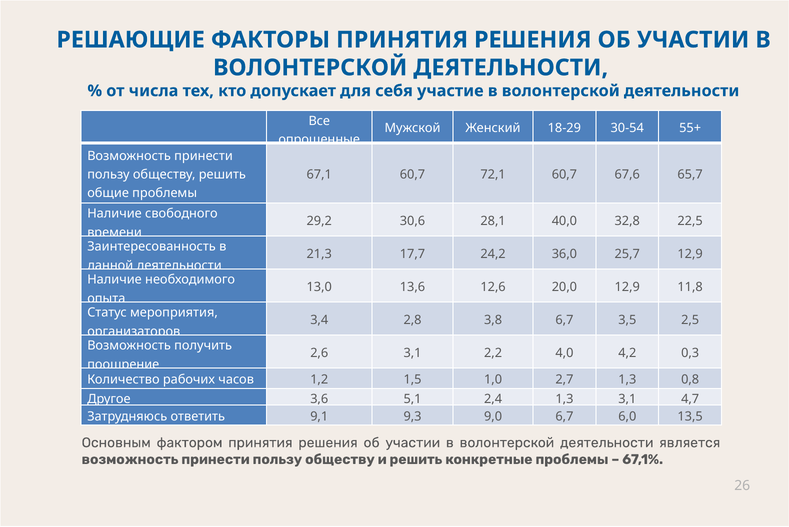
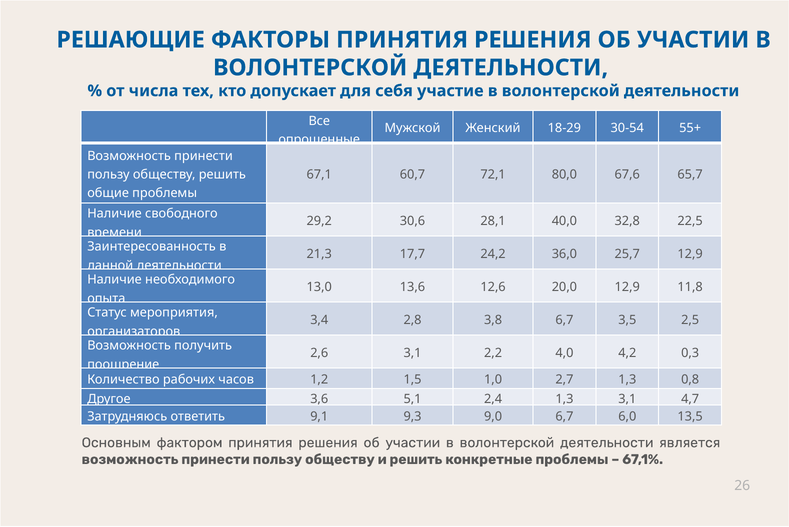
72,1 60,7: 60,7 -> 80,0 (564, 174)
